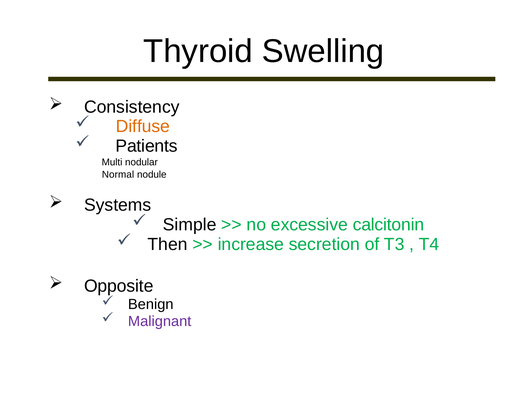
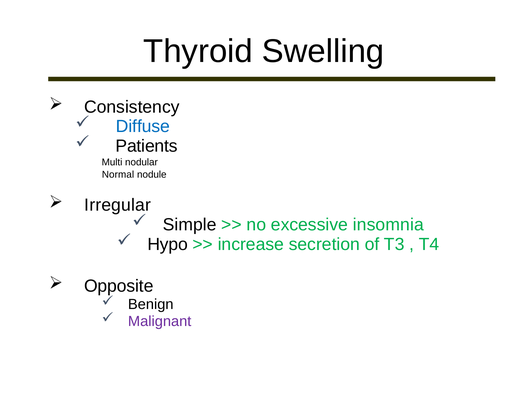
Diffuse colour: orange -> blue (143, 126)
Systems: Systems -> Irregular (118, 205)
calcitonin: calcitonin -> insomnia (388, 224)
Then: Then -> Hypo (168, 244)
